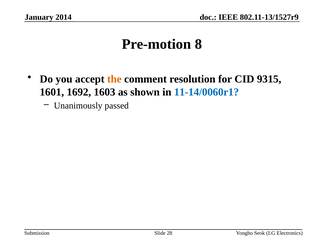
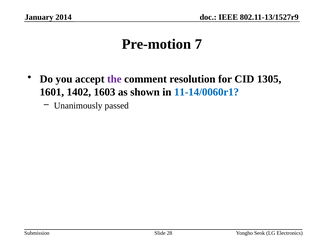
8: 8 -> 7 (198, 44)
the colour: orange -> purple (114, 79)
9315: 9315 -> 1305 (269, 79)
1692: 1692 -> 1402 (79, 92)
